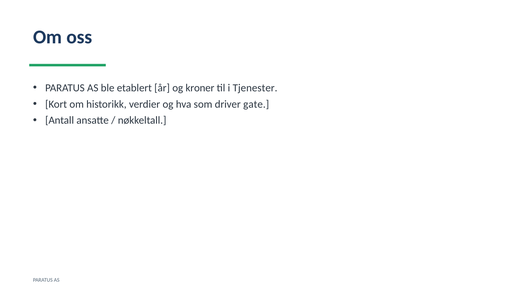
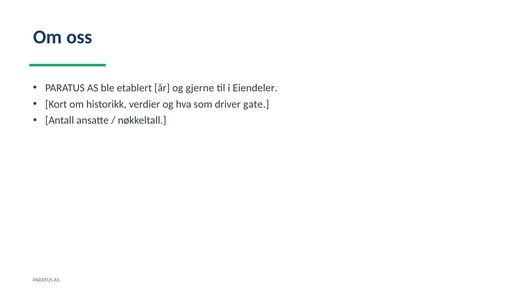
kroner: kroner -> gjerne (200, 88)
Tjenester: Tjenester -> Eiendeler (255, 88)
